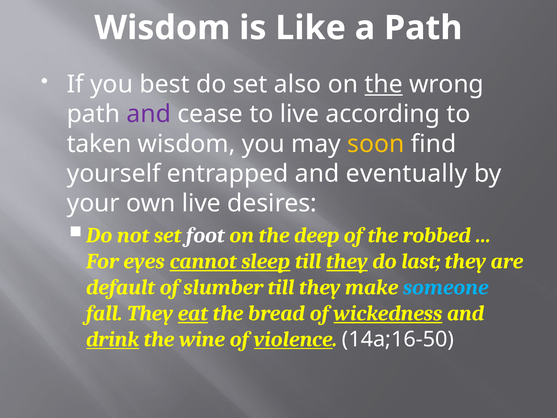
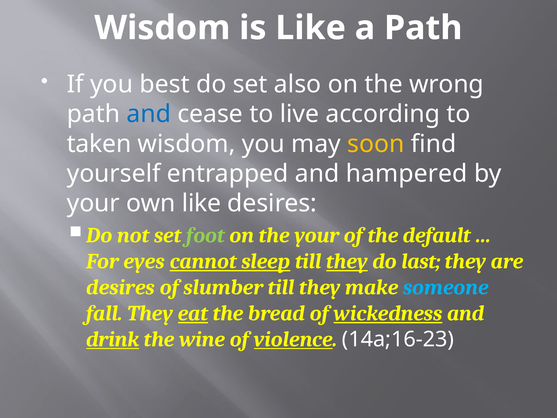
the underline: present -> none (384, 84)
and colour: purple -> blue (149, 114)
eventually: eventually -> hampered (407, 174)
own live: live -> like (202, 203)
foot colour: white -> light green (206, 235)
the deep: deep -> your (317, 235)
robbed: robbed -> default (437, 235)
default: default -> desires (121, 287)
14a;16-50: 14a;16-50 -> 14a;16-23 (398, 339)
